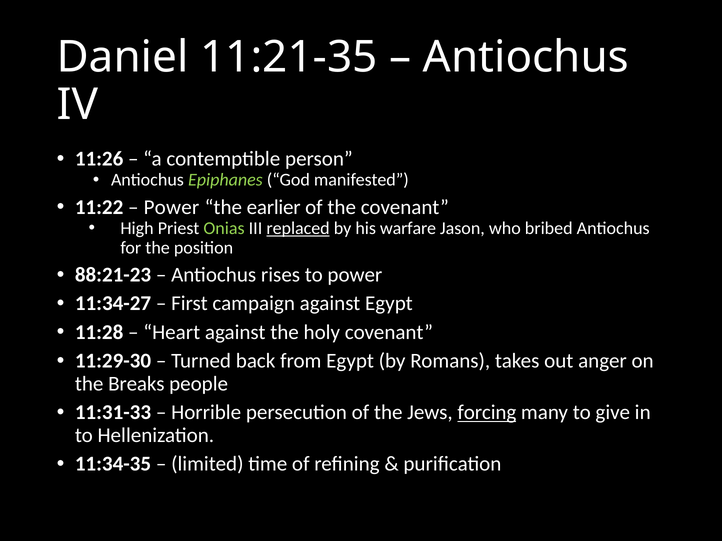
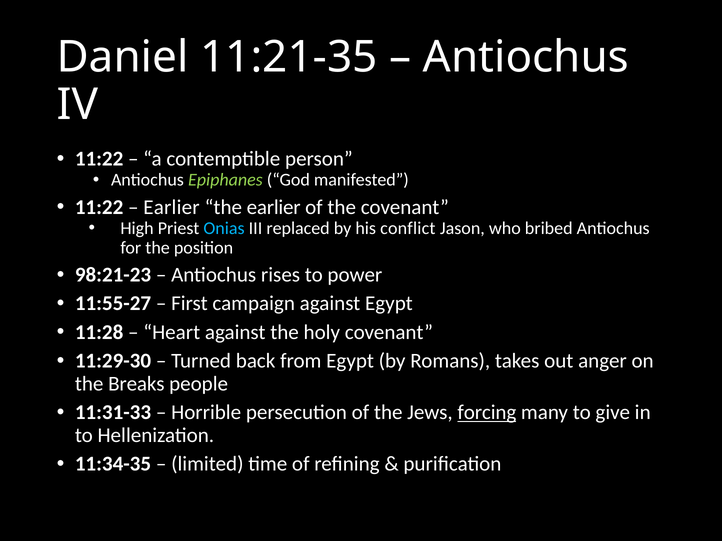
11:26: 11:26 -> 11:22 (99, 159)
Power: Power -> Earlier (171, 207)
Onias colour: light green -> light blue (224, 228)
replaced underline: present -> none (298, 228)
warfare: warfare -> conflict (408, 228)
88:21-23: 88:21-23 -> 98:21-23 (113, 275)
11:34-27: 11:34-27 -> 11:55-27 (113, 304)
